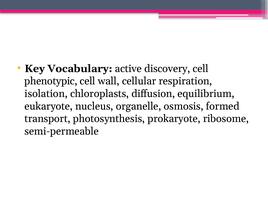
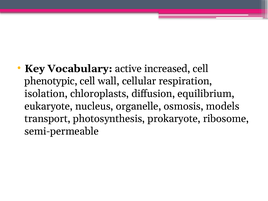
discovery: discovery -> increased (167, 69)
formed: formed -> models (223, 106)
